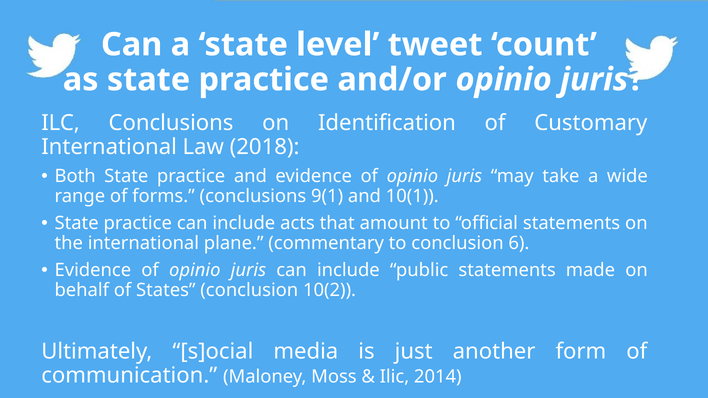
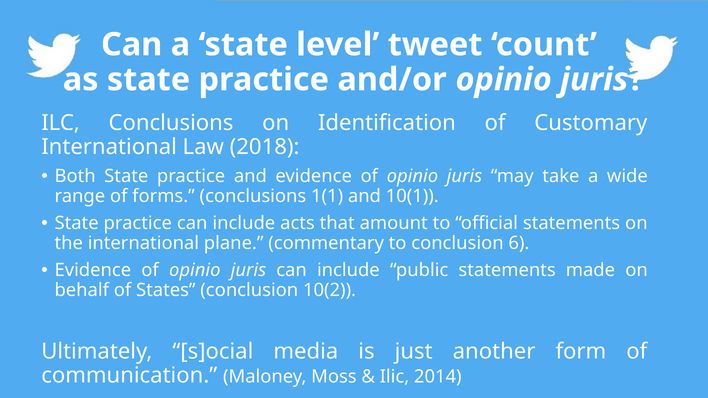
9(1: 9(1 -> 1(1 (327, 196)
